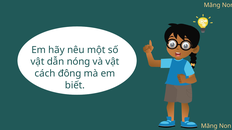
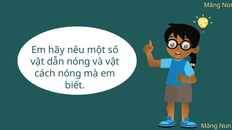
cách đông: đông -> nóng (70, 74)
